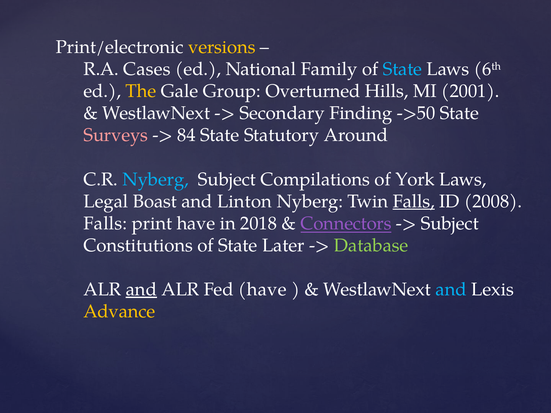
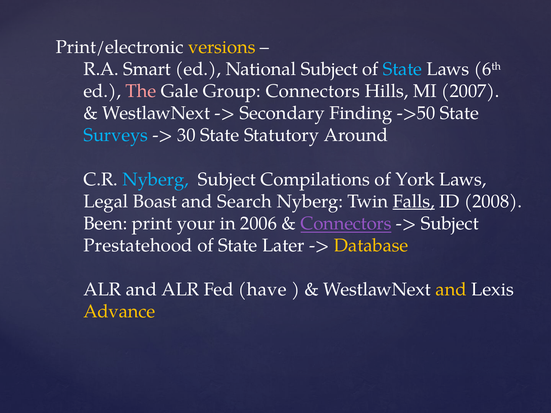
Cases: Cases -> Smart (147, 69)
National Family: Family -> Subject (329, 69)
The colour: yellow -> pink (141, 91)
Group Overturned: Overturned -> Connectors (313, 91)
2001: 2001 -> 2007 (470, 91)
Surveys colour: pink -> light blue (116, 135)
84: 84 -> 30 (186, 135)
Linton: Linton -> Search (245, 201)
Falls: Falls -> Been (105, 223)
print have: have -> your (196, 223)
2018: 2018 -> 2006 (259, 223)
Constitutions: Constitutions -> Prestatehood (138, 246)
Database colour: light green -> yellow (371, 246)
and underline: present -> none (141, 290)
and colour: light blue -> yellow (451, 290)
